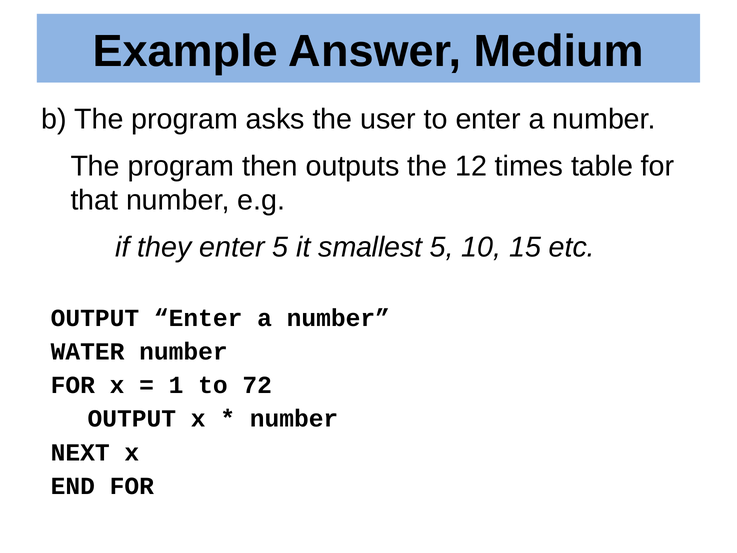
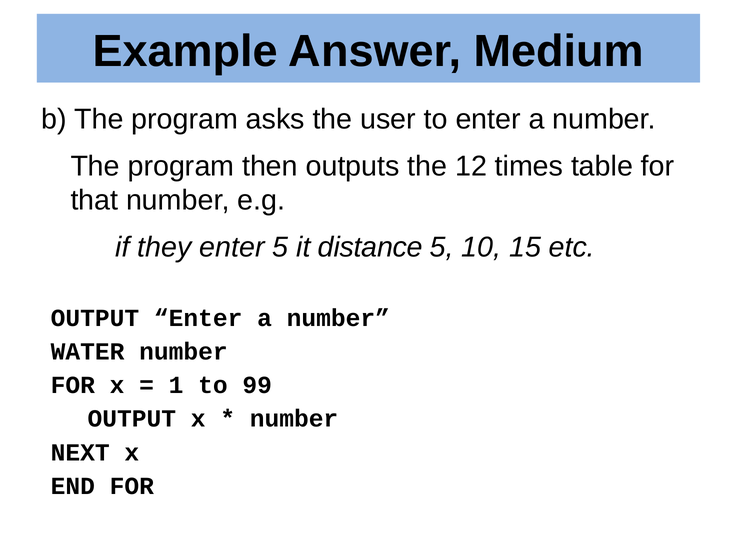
smallest: smallest -> distance (370, 247)
72: 72 -> 99 (257, 385)
